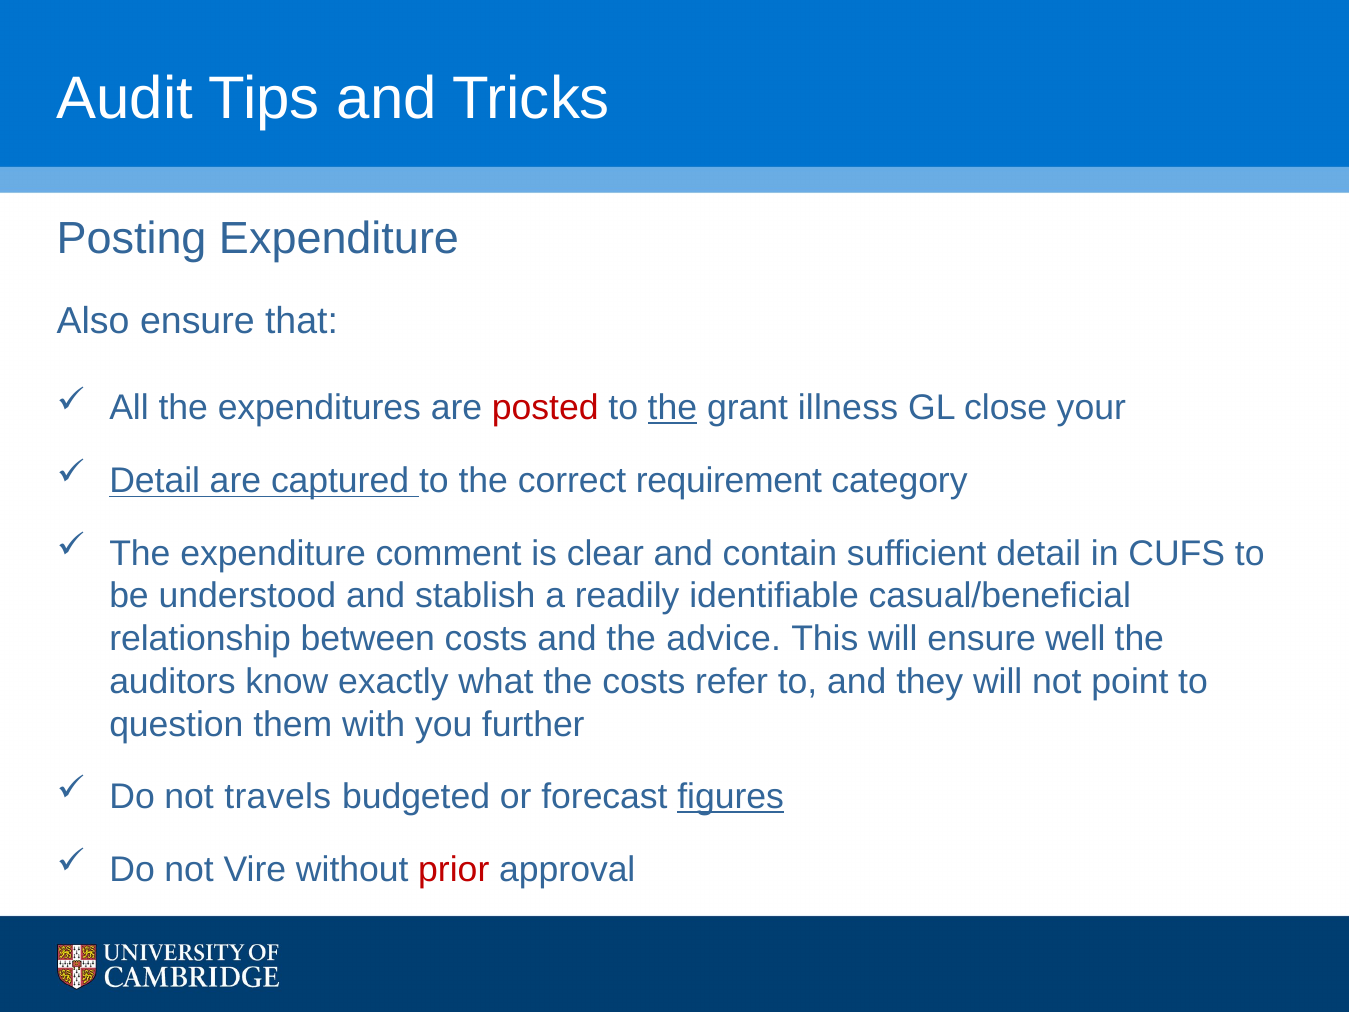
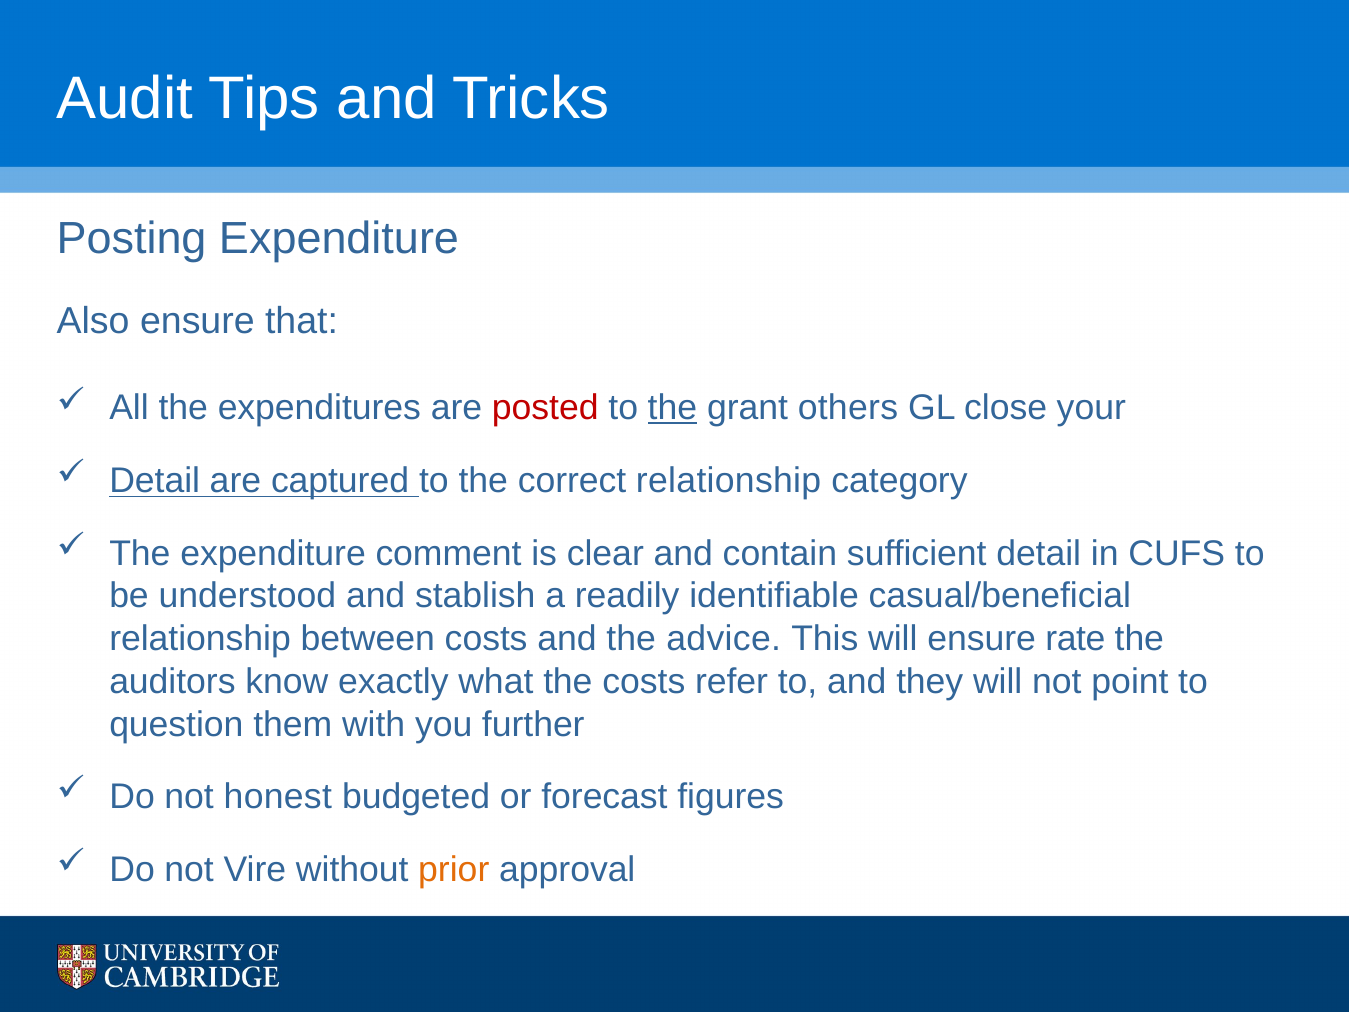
illness: illness -> others (848, 408)
correct requirement: requirement -> relationship (729, 481)
well: well -> rate (1075, 639)
travels: travels -> honest (278, 797)
figures underline: present -> none (731, 797)
prior colour: red -> orange (454, 869)
